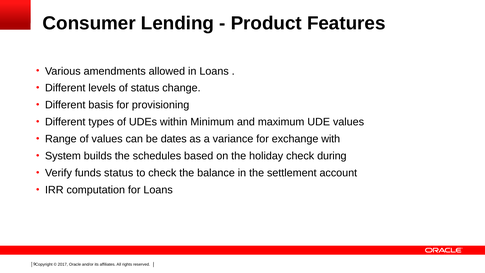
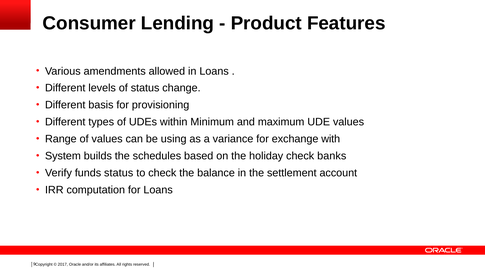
dates: dates -> using (174, 139)
during: during -> banks (332, 156)
